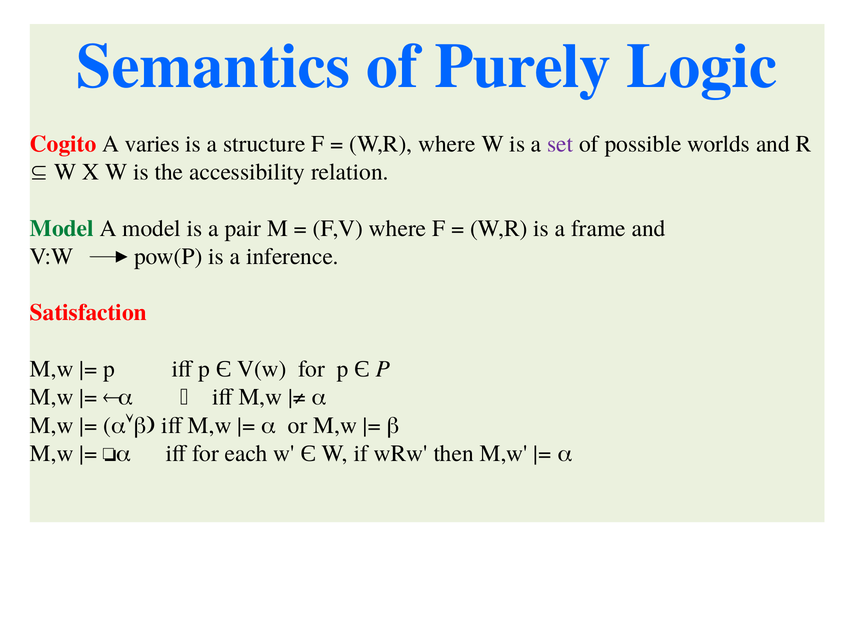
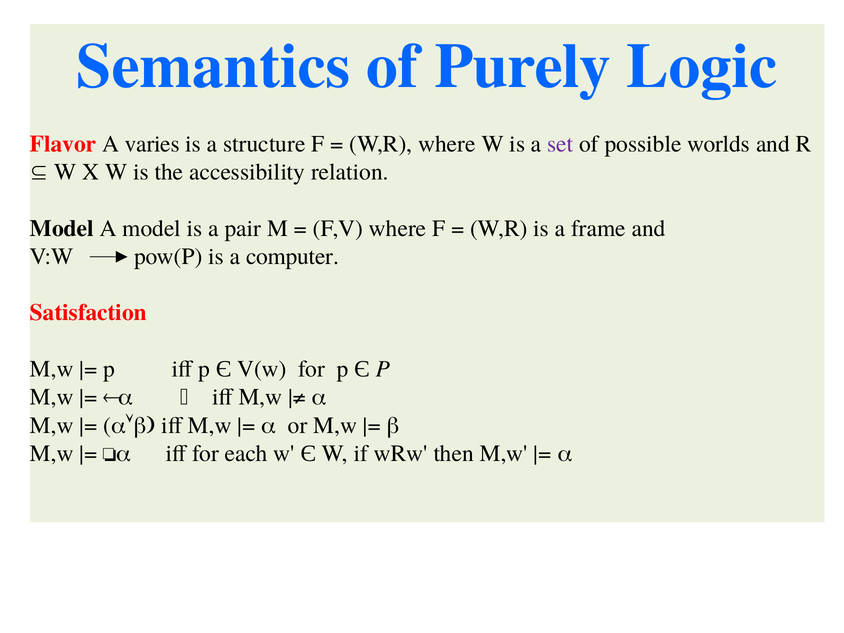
Cogito: Cogito -> Flavor (63, 144)
Model colour: green -> black (62, 228)
inference: inference -> computer (293, 256)
